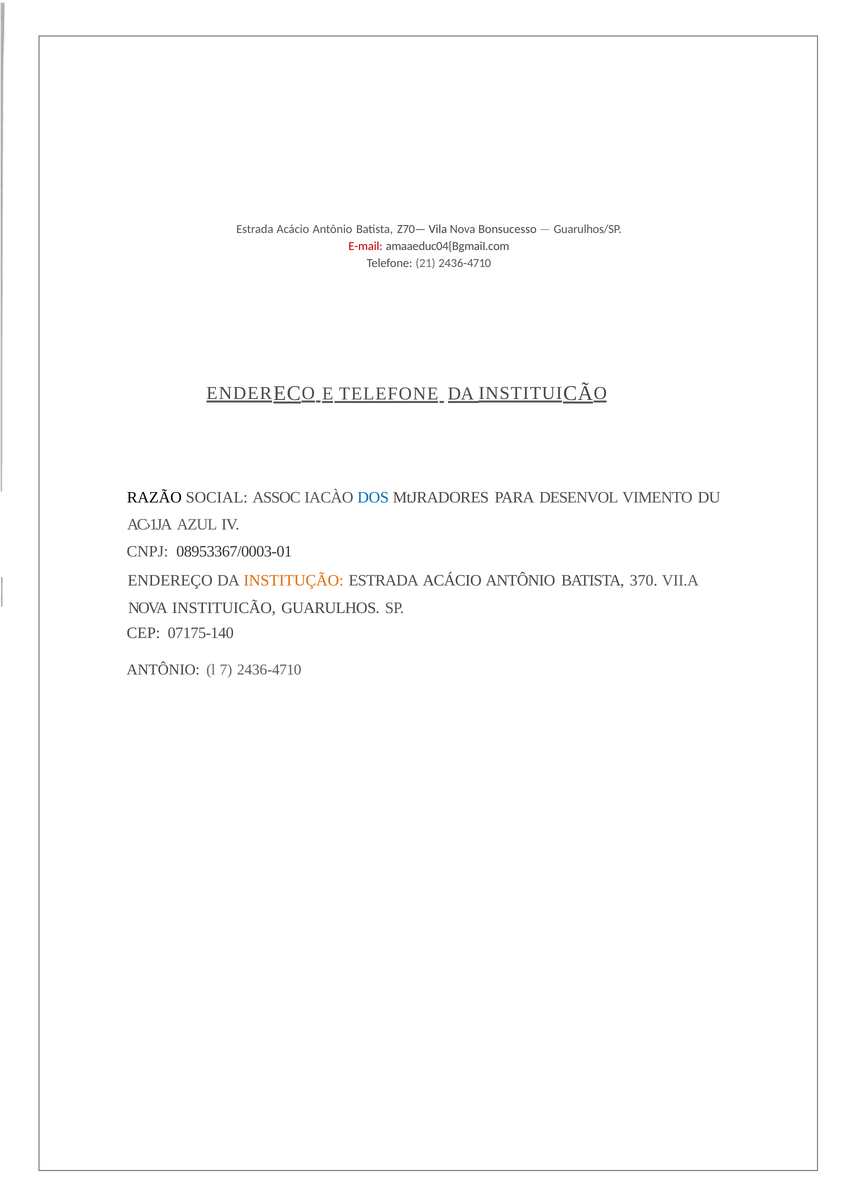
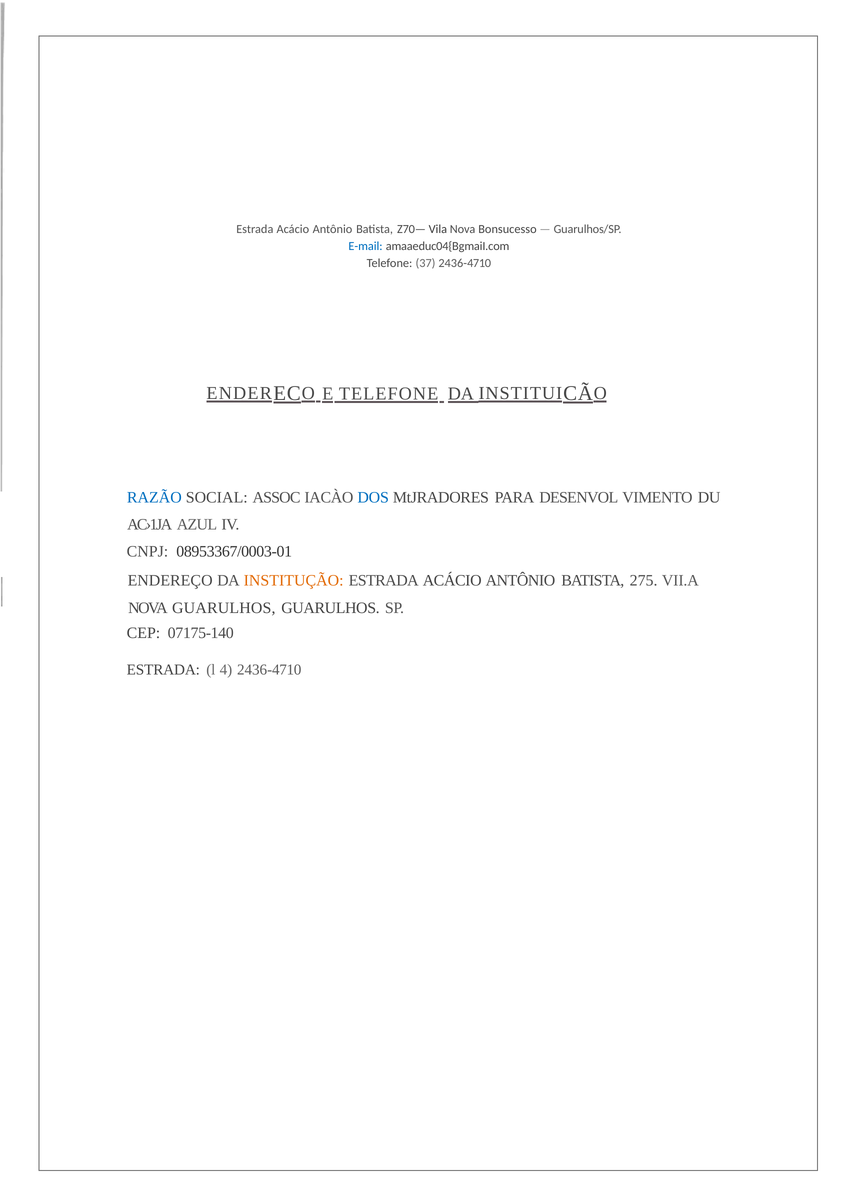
E-mail colour: red -> blue (366, 246)
21: 21 -> 37 (426, 263)
RAZÃO colour: black -> blue (154, 497)
370: 370 -> 275 (644, 581)
NOVA INSTITUICÃO: INSTITUICÃO -> GUARULHOS (224, 608)
ANTÔNIO: ANTÔNIO -> ESTRADA (163, 670)
7: 7 -> 4 (226, 670)
